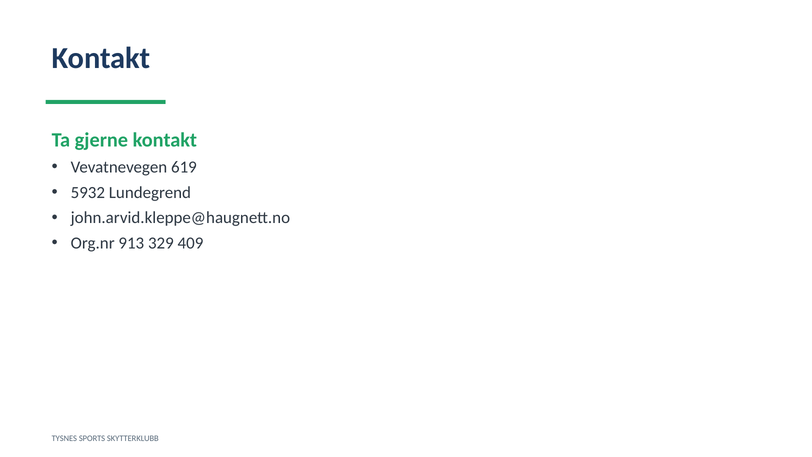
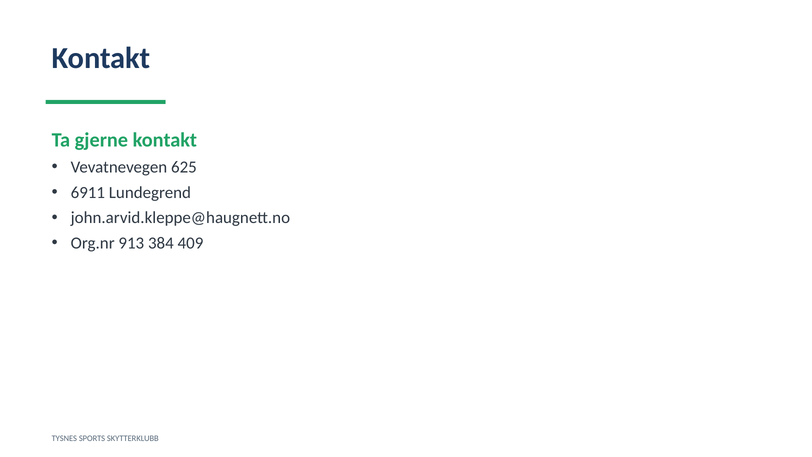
619: 619 -> 625 (184, 167)
5932: 5932 -> 6911 (88, 192)
329: 329 -> 384 (161, 243)
